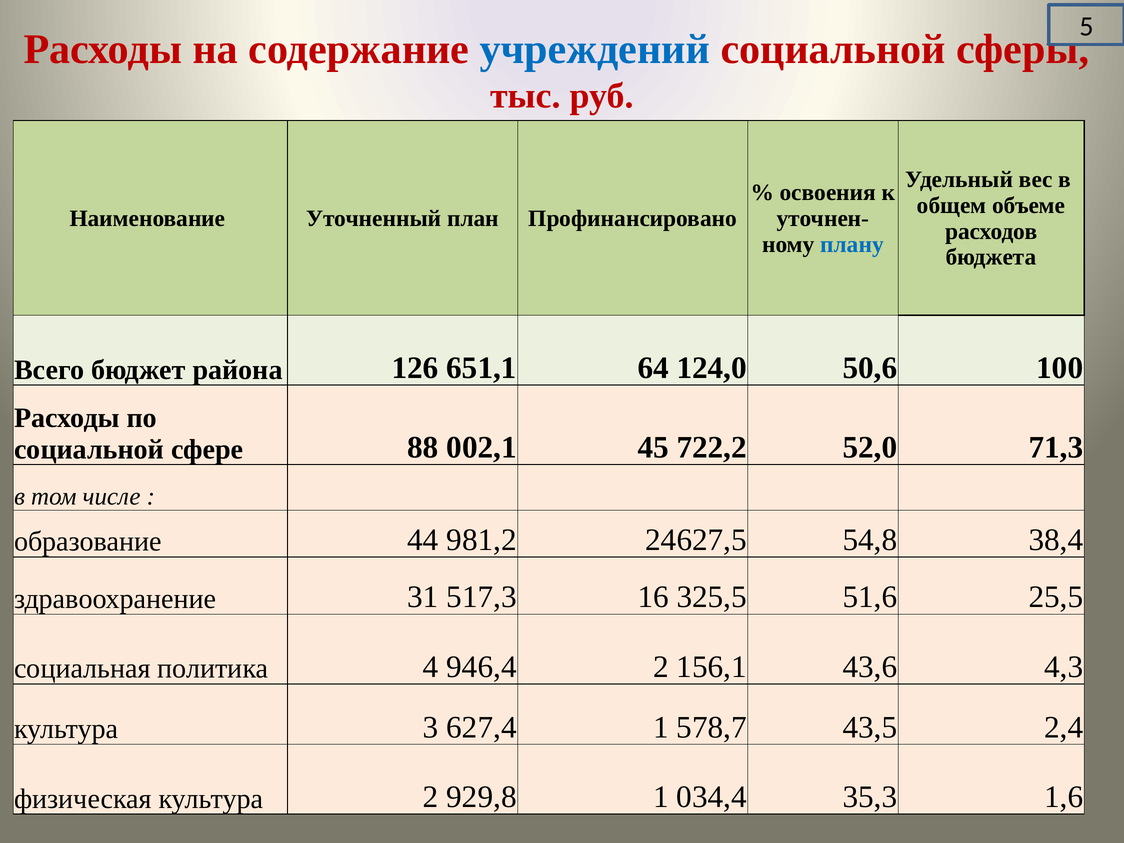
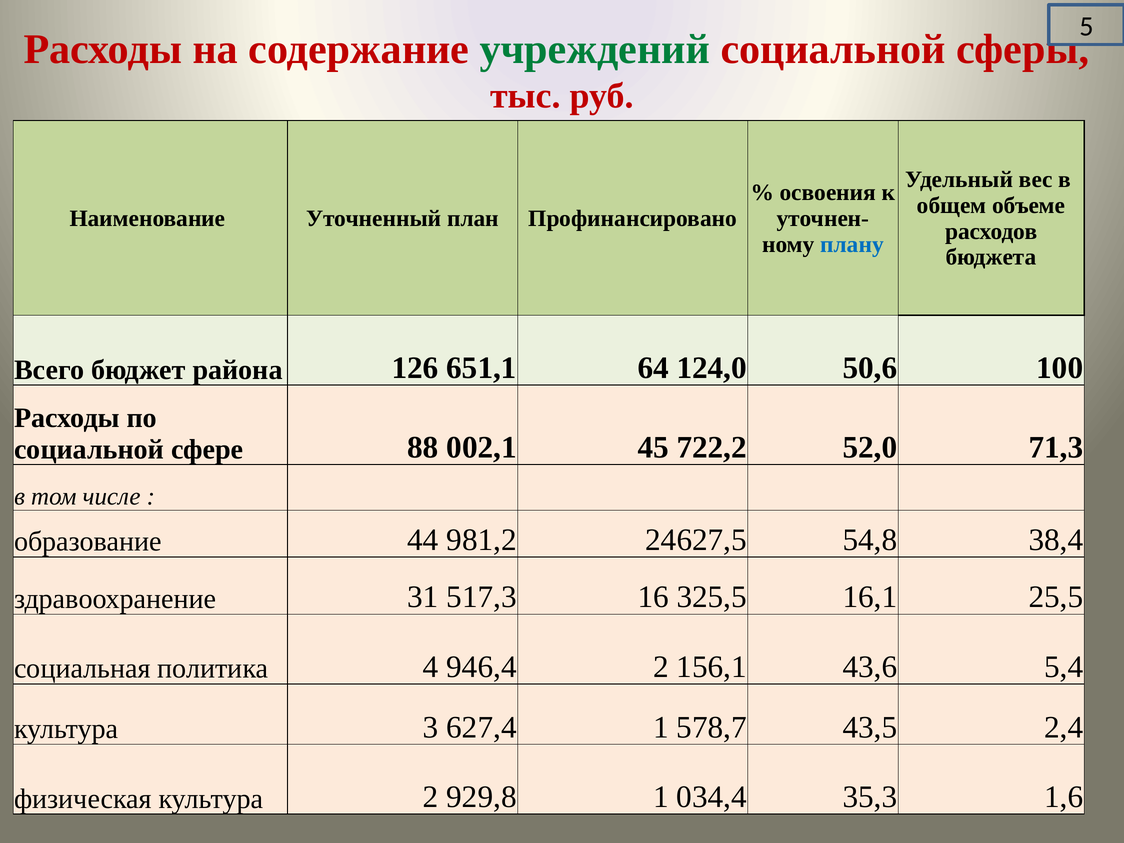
учреждений colour: blue -> green (595, 49)
51,6: 51,6 -> 16,1 (870, 597)
4,3: 4,3 -> 5,4 (1064, 667)
